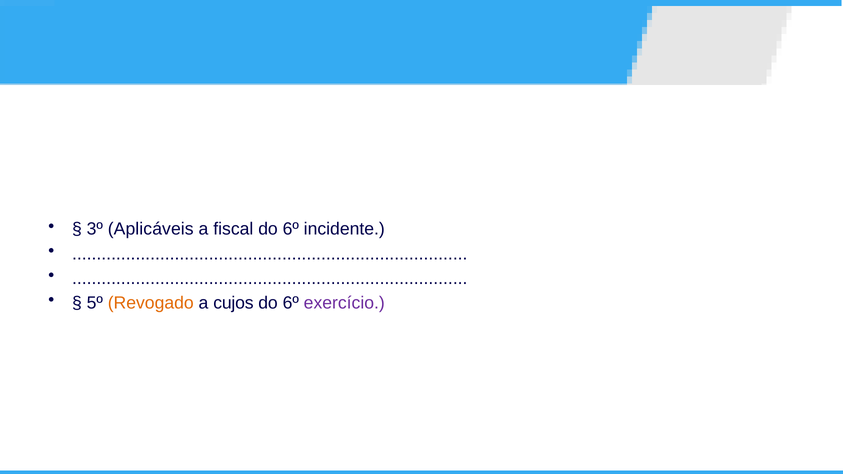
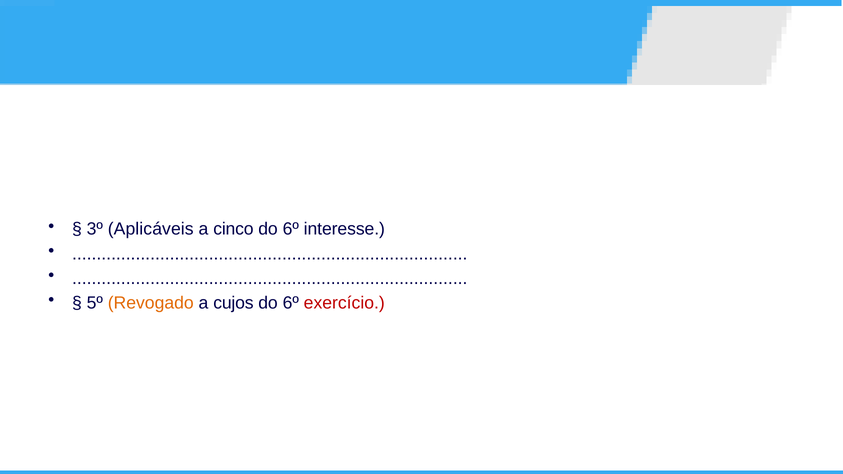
fiscal: fiscal -> cinco (233, 229)
incidente: incidente -> interesse (344, 229)
exercício colour: purple -> red (344, 303)
